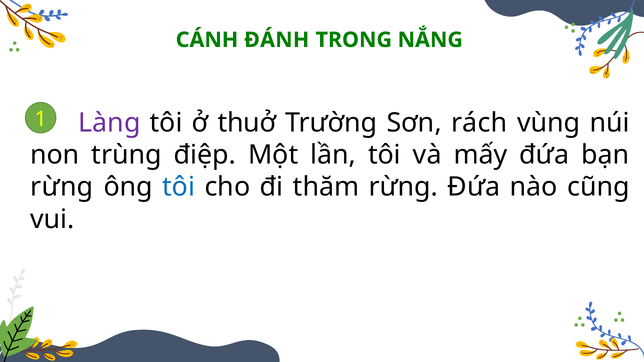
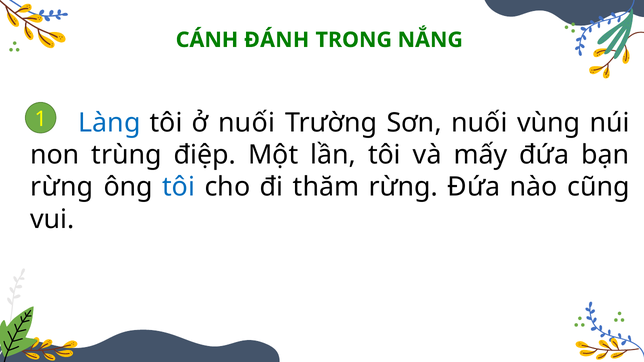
Làng colour: purple -> blue (109, 123)
ở thuở: thuở -> nuối (247, 123)
Sơn rách: rách -> nuối (479, 123)
